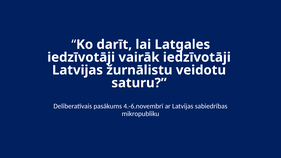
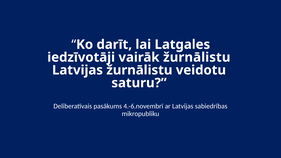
vairāk iedzīvotāji: iedzīvotāji -> žurnālistu (197, 57)
